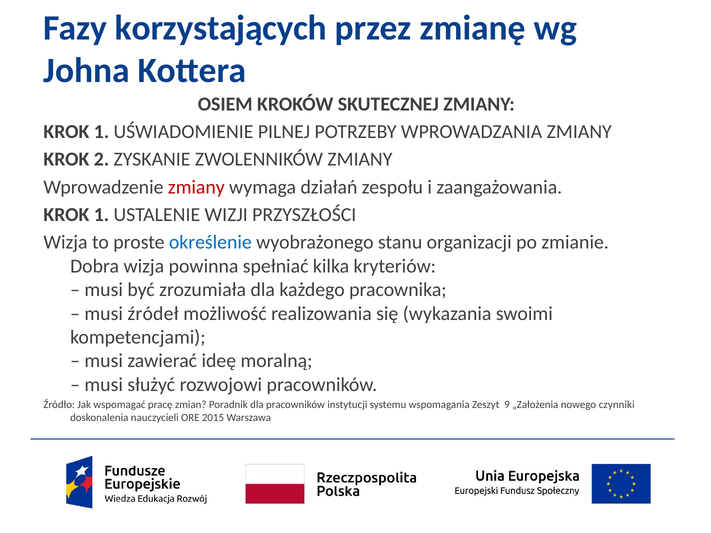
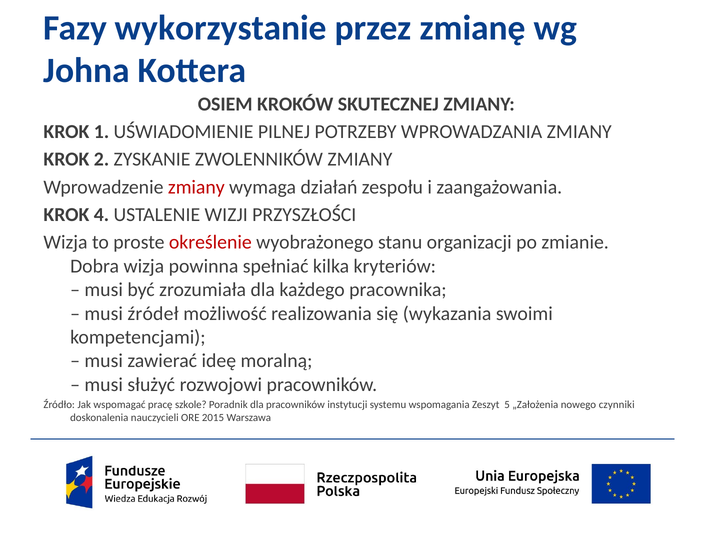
korzystających: korzystających -> wykorzystanie (221, 28)
1: 1 -> 4 (101, 215)
określenie colour: blue -> red (210, 243)
zmian: zmian -> szkole (191, 405)
9: 9 -> 5 (507, 405)
